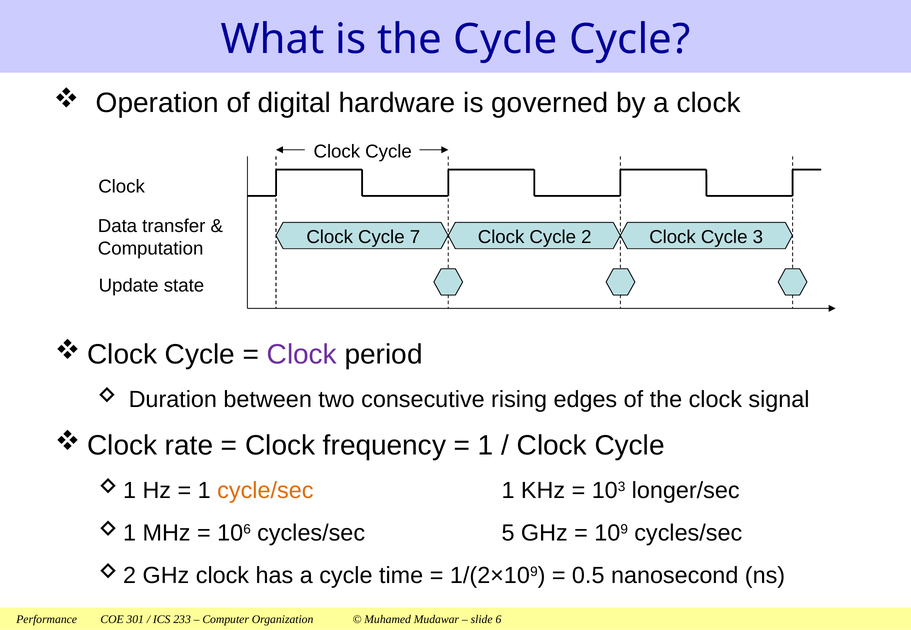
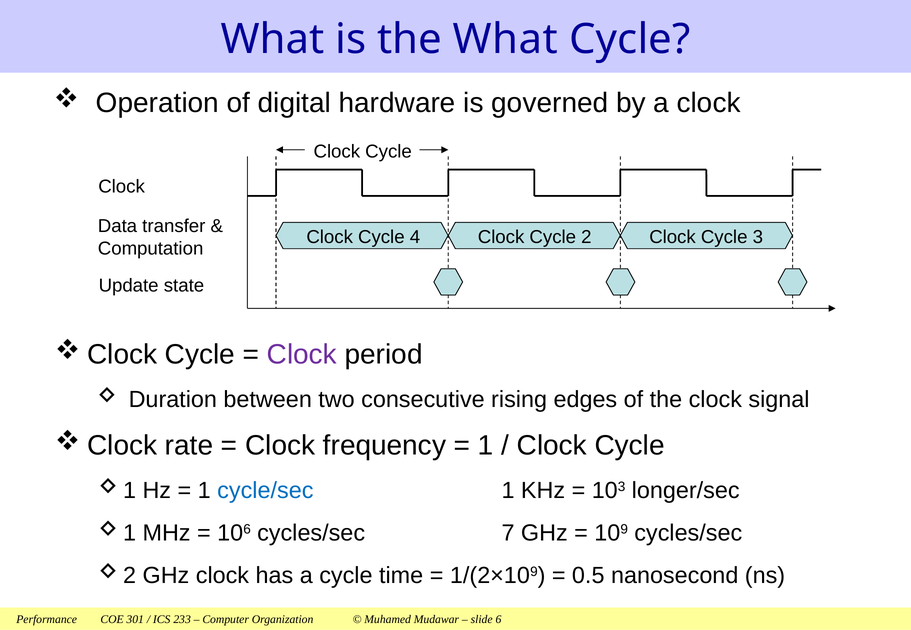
the Cycle: Cycle -> What (506, 39)
7: 7 -> 4 (415, 237)
cycle/sec colour: orange -> blue (265, 491)
5: 5 -> 7 (508, 534)
